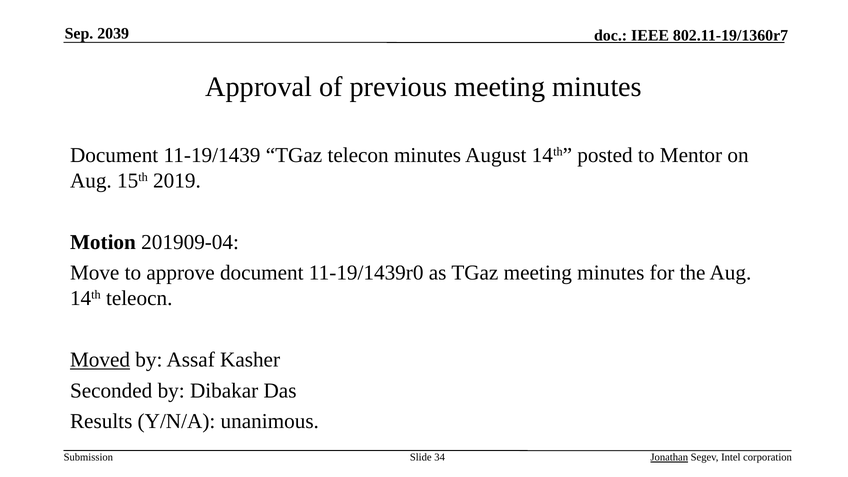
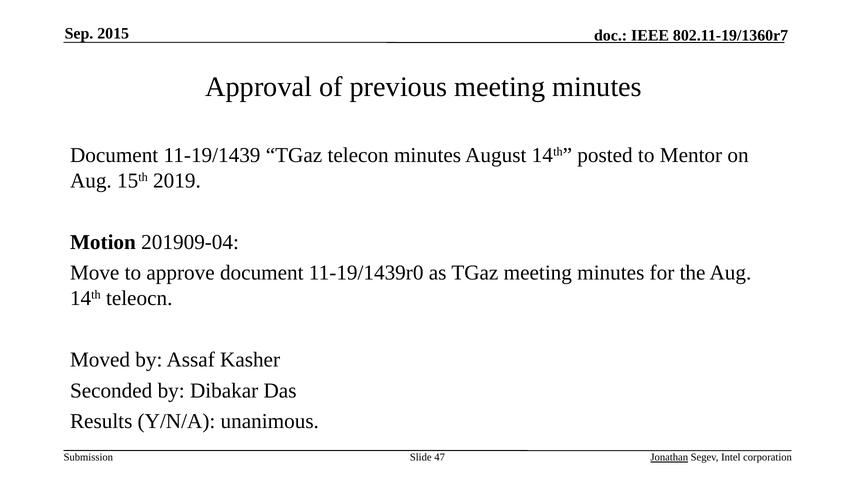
2039: 2039 -> 2015 (113, 34)
Moved underline: present -> none (100, 360)
34: 34 -> 47 (440, 457)
